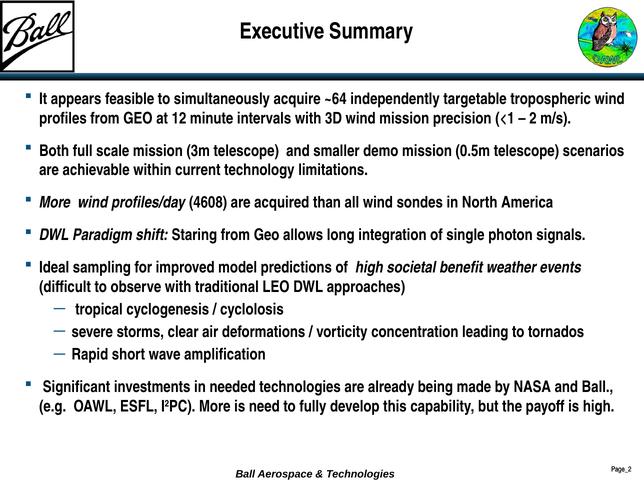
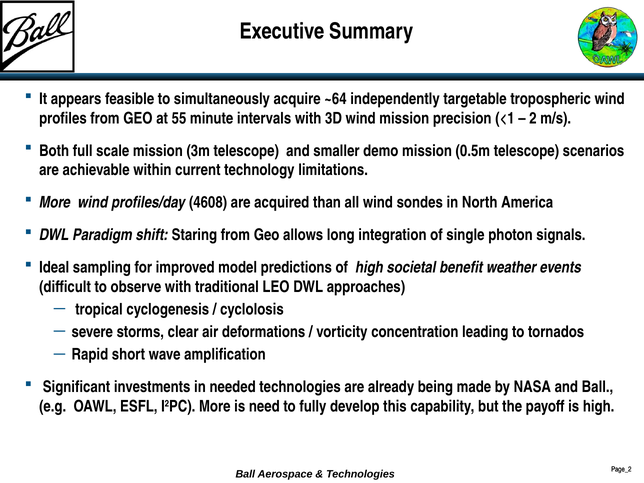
12: 12 -> 55 (179, 118)
